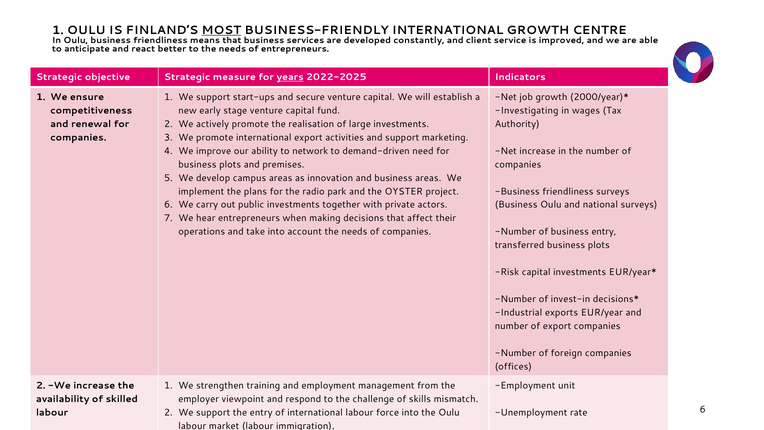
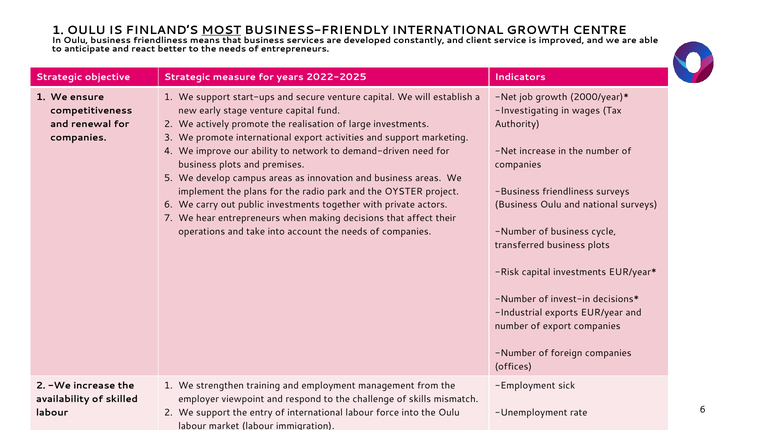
years underline: present -> none (290, 77)
business entry: entry -> cycle (604, 232)
unit: unit -> sick (567, 386)
